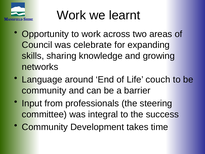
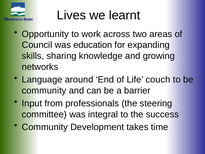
Work: Work -> Lives (71, 15)
celebrate: celebrate -> education (93, 45)
